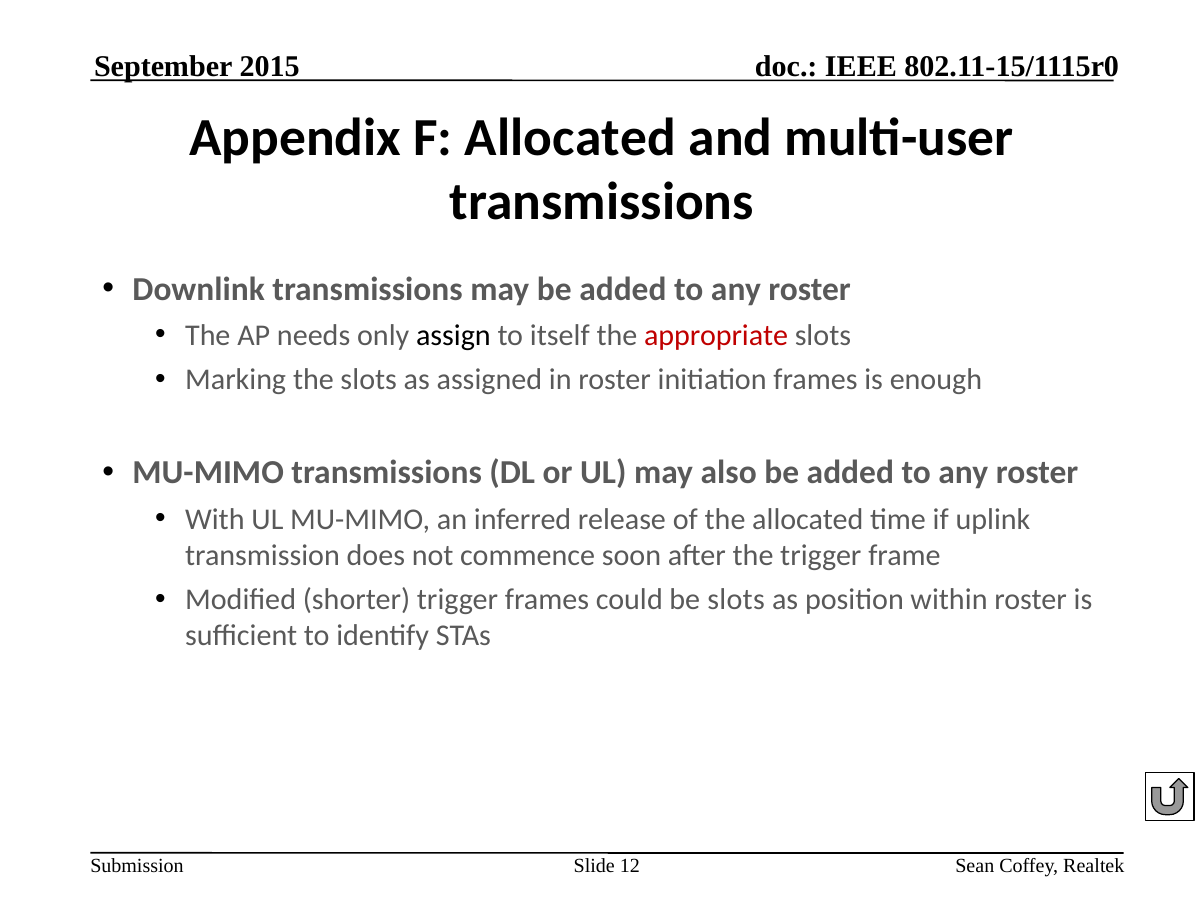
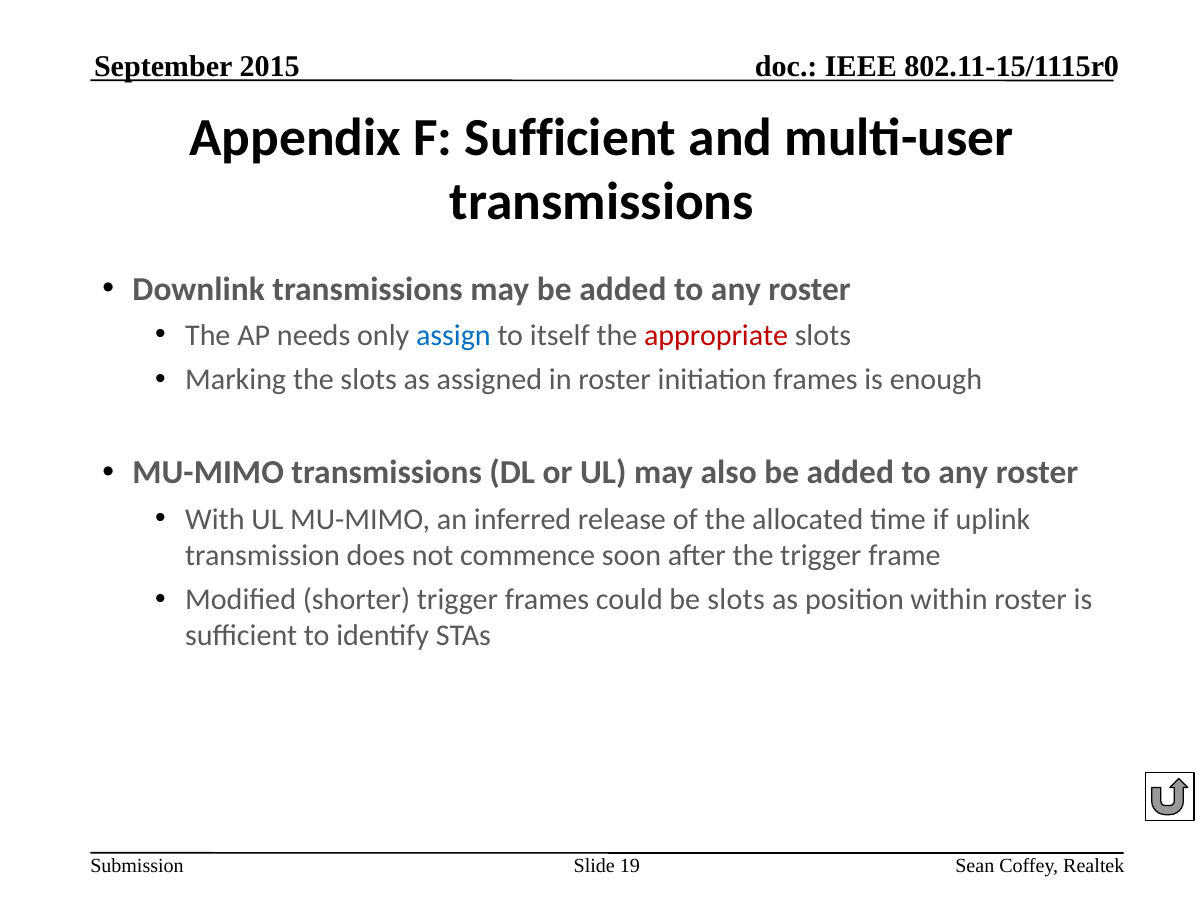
F Allocated: Allocated -> Sufficient (571, 138)
assign colour: black -> blue (453, 336)
12: 12 -> 19 (630, 866)
